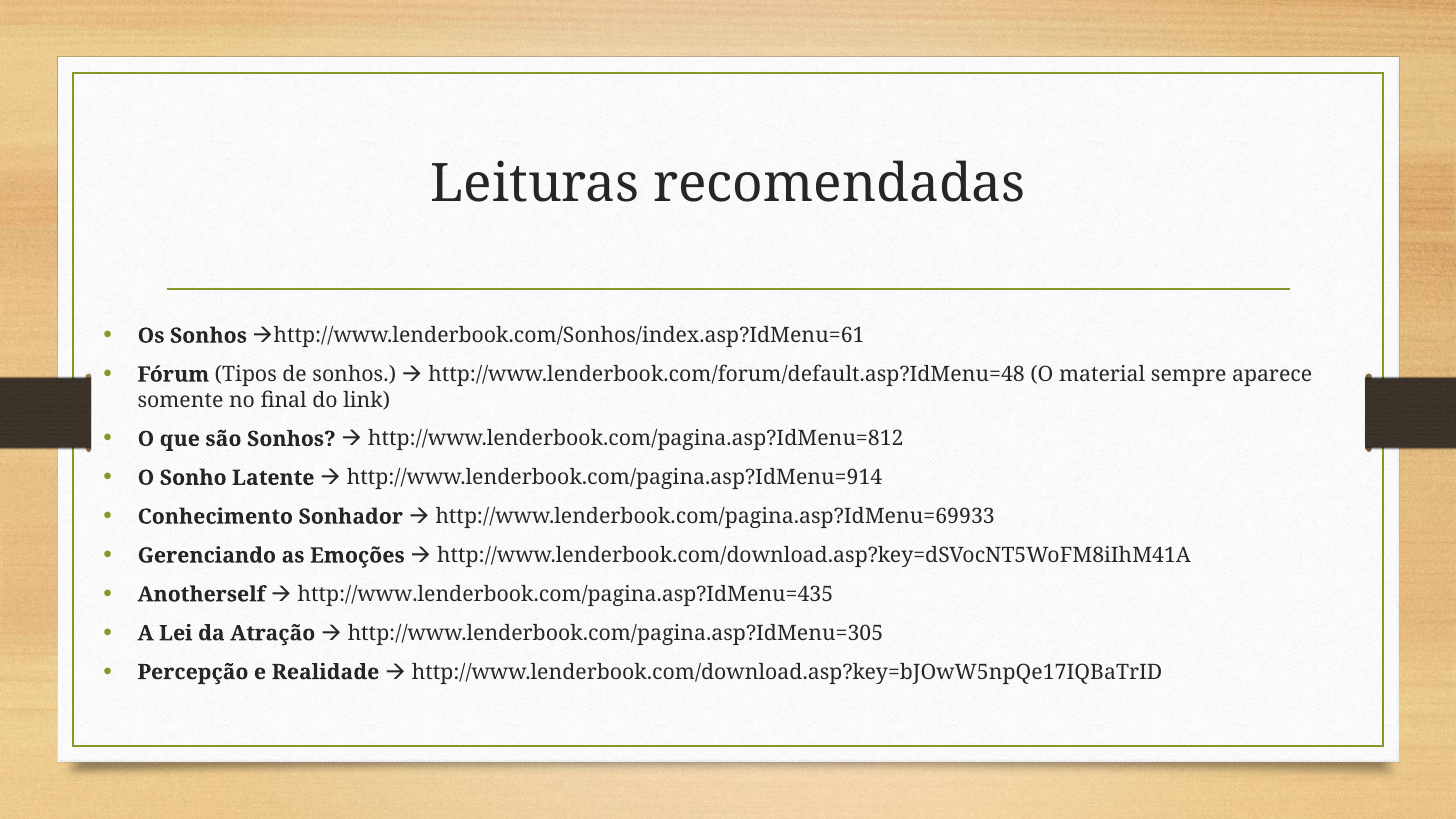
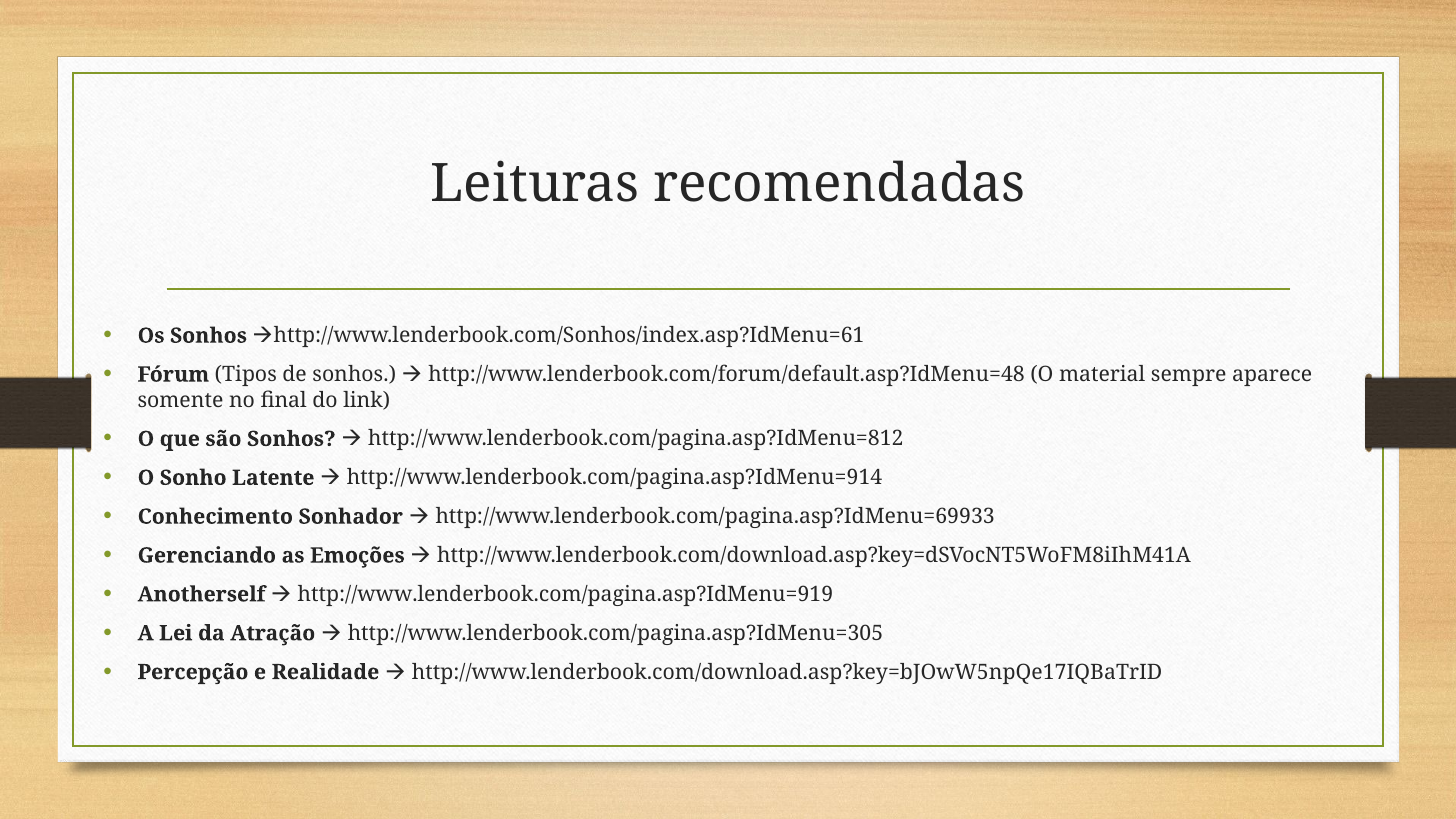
http://www.lenderbook.com/pagina.asp?IdMenu=435: http://www.lenderbook.com/pagina.asp?IdMenu=435 -> http://www.lenderbook.com/pagina.asp?IdMenu=919 (565, 594)
